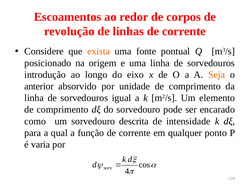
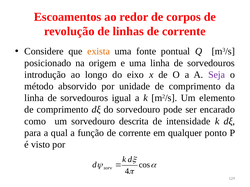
Seja colour: orange -> purple (217, 75)
anterior: anterior -> método (39, 87)
varia: varia -> visto (41, 145)
